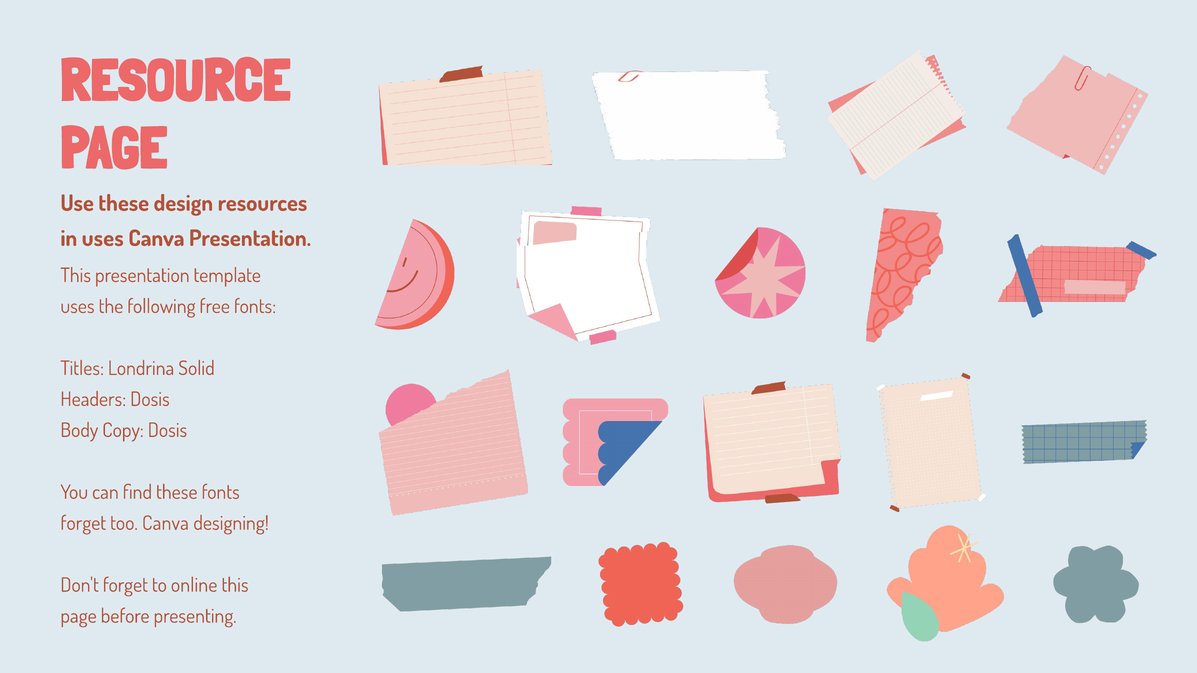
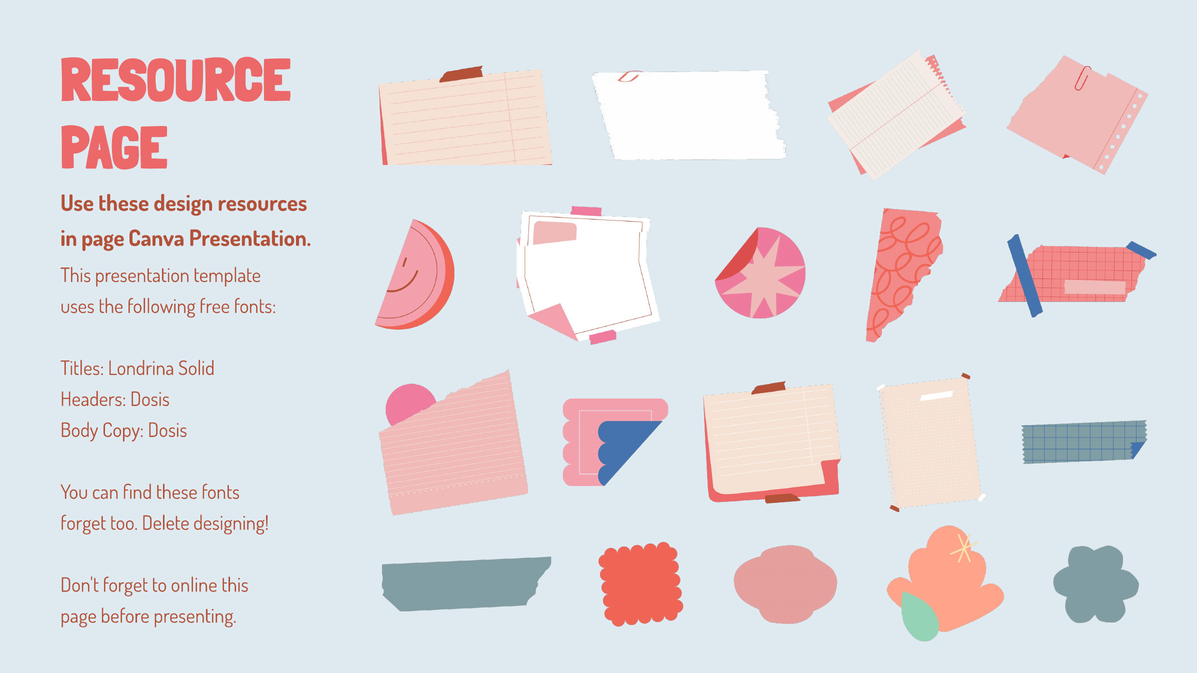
in uses: uses -> page (103, 239)
too Canva: Canva -> Delete (166, 524)
